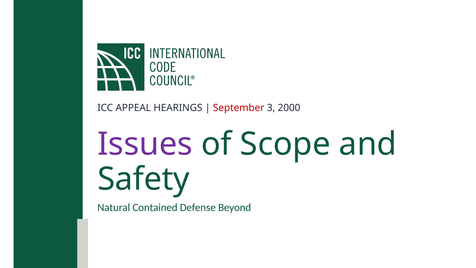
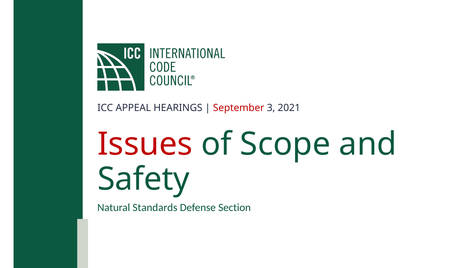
2000: 2000 -> 2021 (289, 108)
Issues colour: purple -> red (145, 144)
Contained: Contained -> Standards (155, 207)
Beyond: Beyond -> Section (235, 207)
